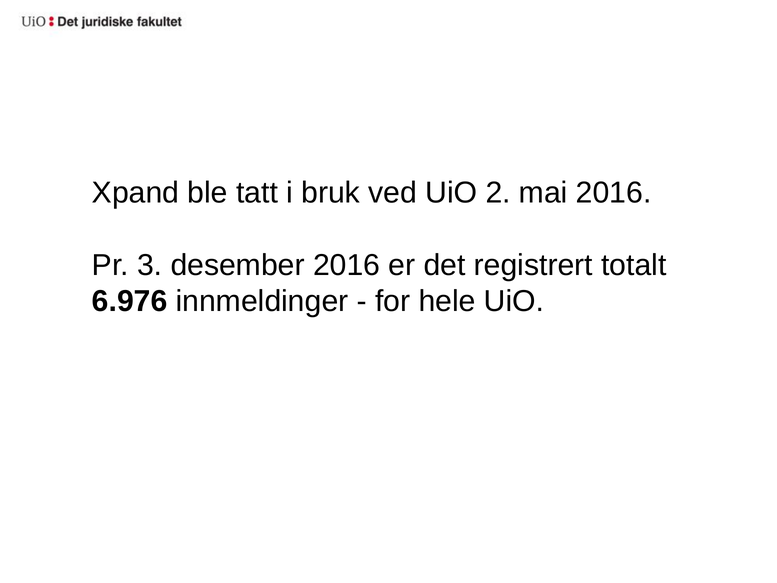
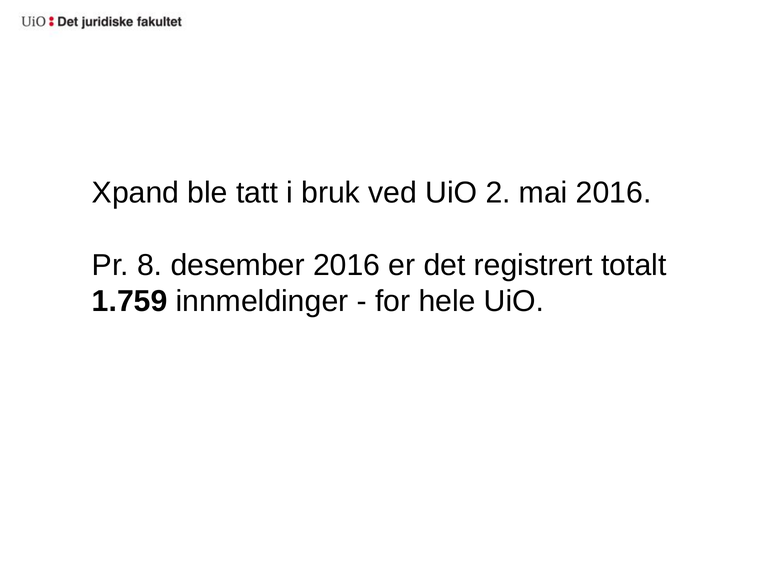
3: 3 -> 8 (150, 265)
6.976: 6.976 -> 1.759 (130, 301)
